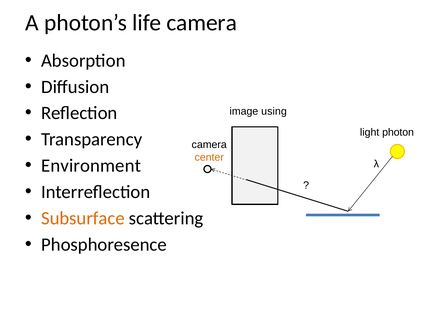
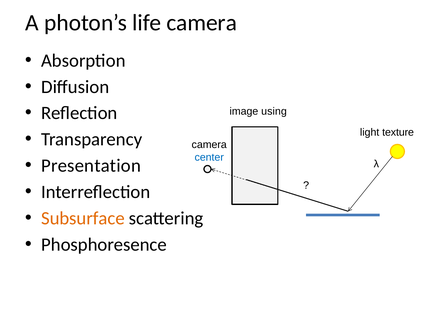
photon: photon -> texture (398, 132)
center colour: orange -> blue (209, 157)
Environment: Environment -> Presentation (91, 165)
